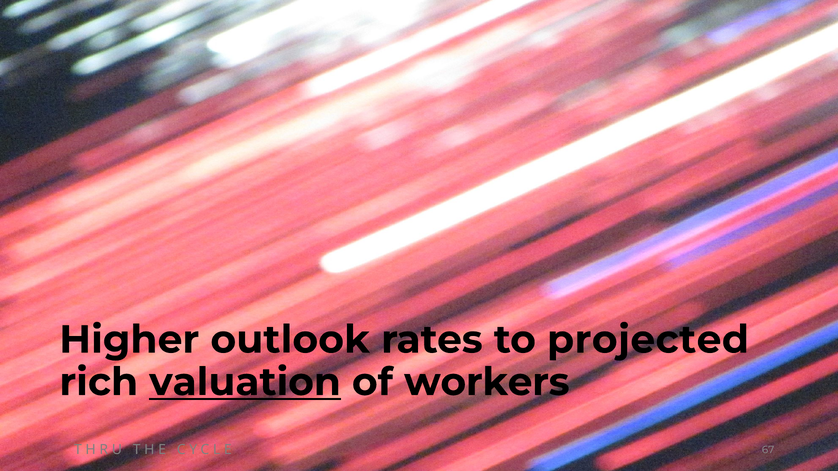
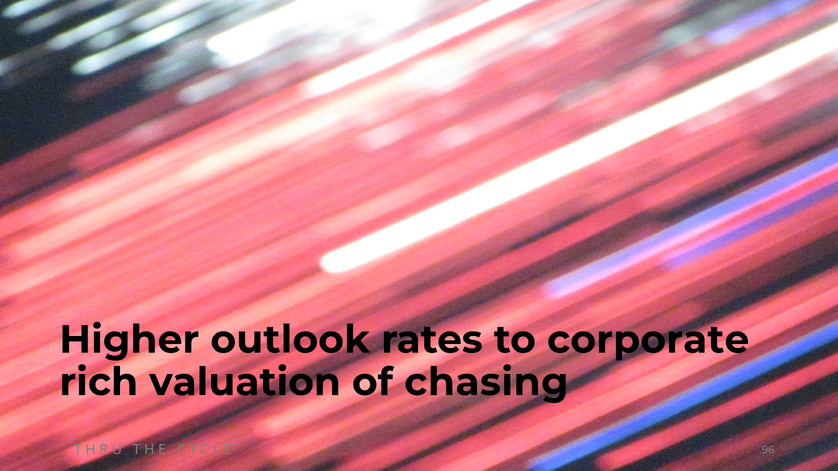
projected: projected -> corporate (648, 340)
valuation underline: present -> none (245, 382)
workers: workers -> chasing (486, 382)
67: 67 -> 96 (768, 450)
